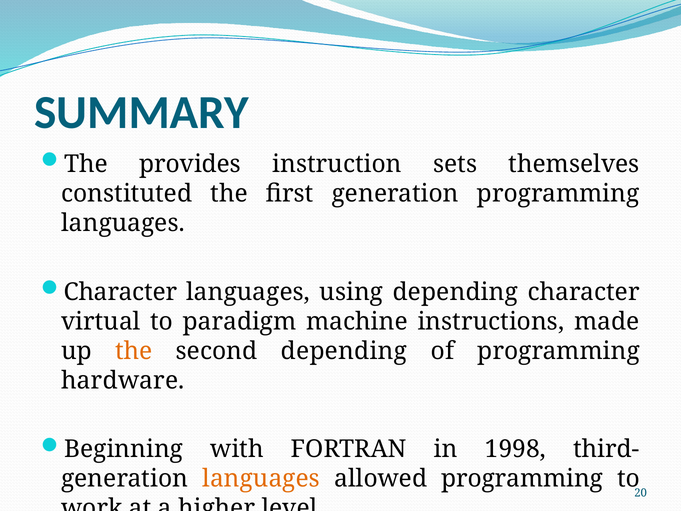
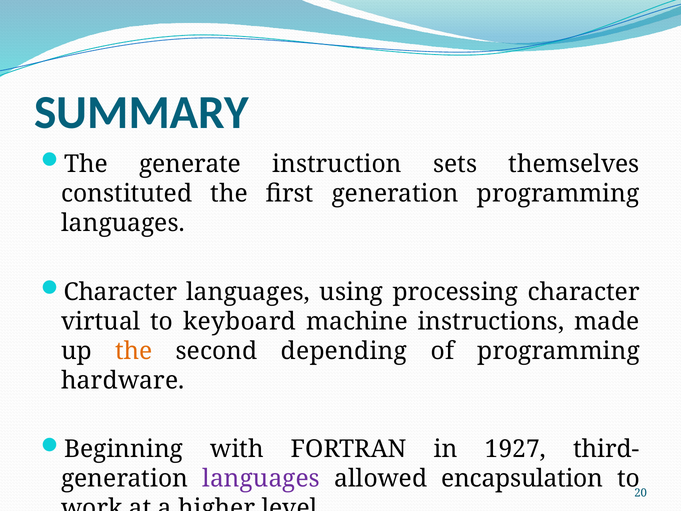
provides: provides -> generate (190, 164)
using depending: depending -> processing (455, 292)
paradigm: paradigm -> keyboard (239, 321)
1998: 1998 -> 1927 (515, 449)
languages colour: orange -> purple (261, 479)
allowed programming: programming -> encapsulation (522, 479)
